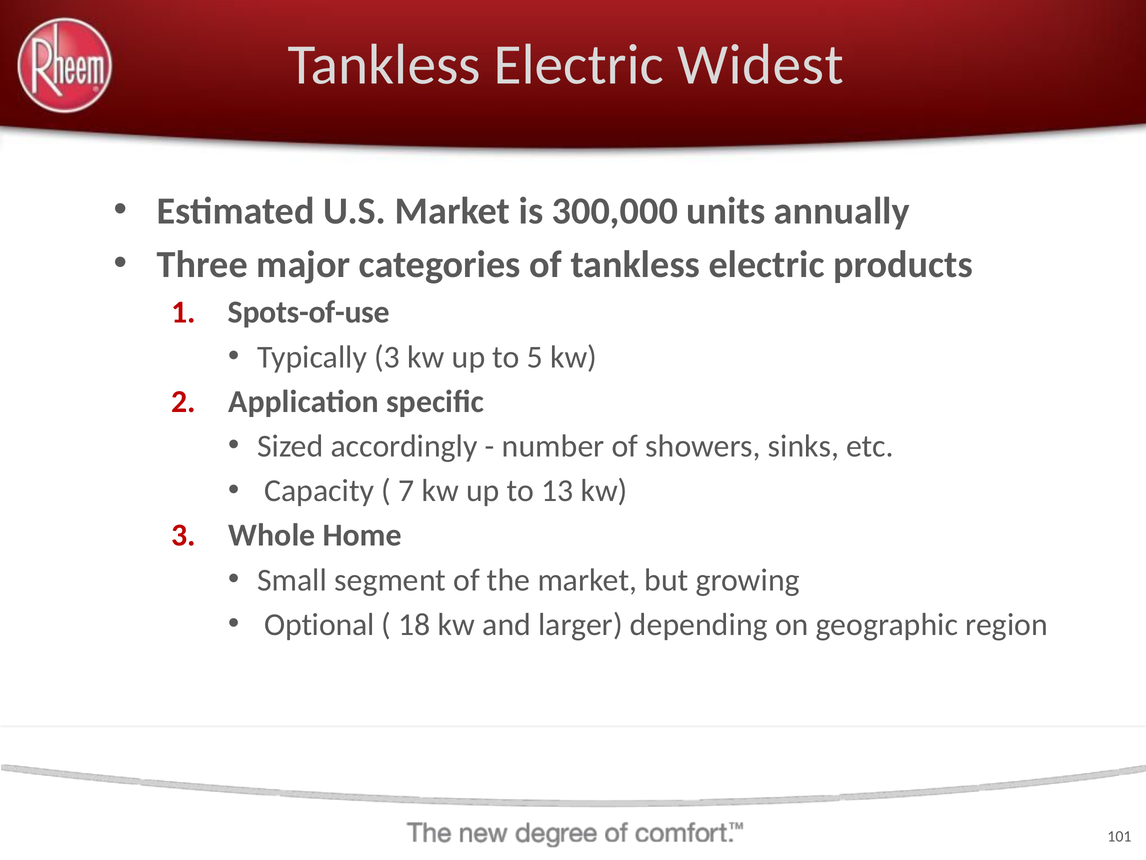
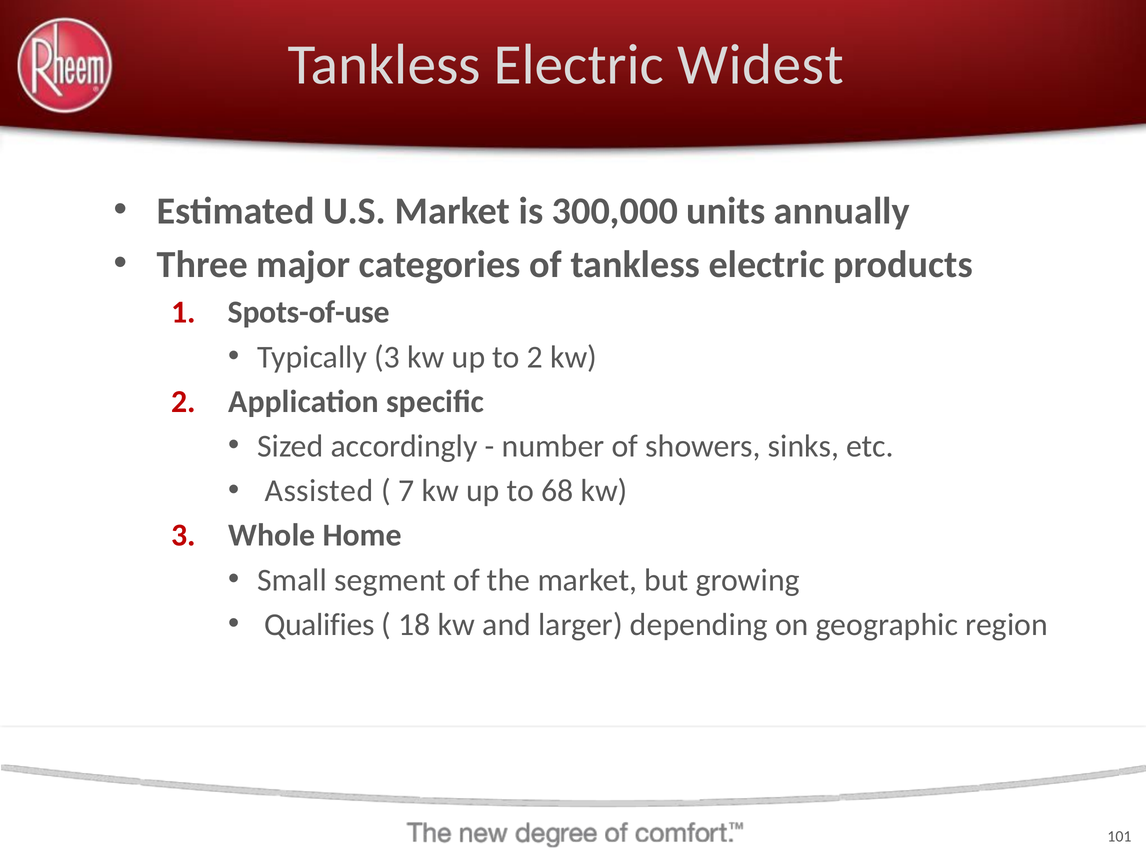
to 5: 5 -> 2 (535, 357)
Capacity: Capacity -> Assisted (319, 491)
13: 13 -> 68 (557, 491)
Optional: Optional -> Qualifies (319, 624)
